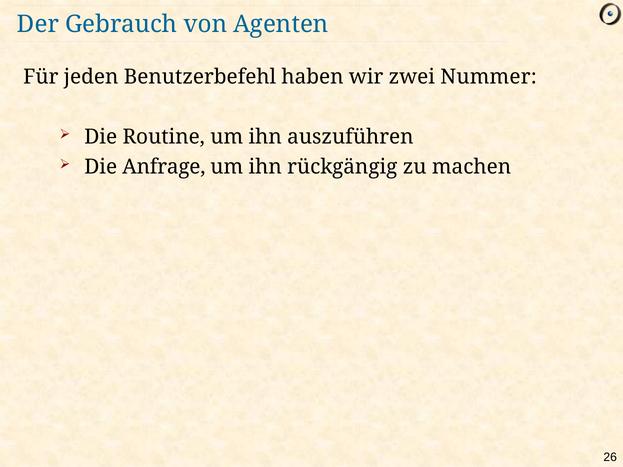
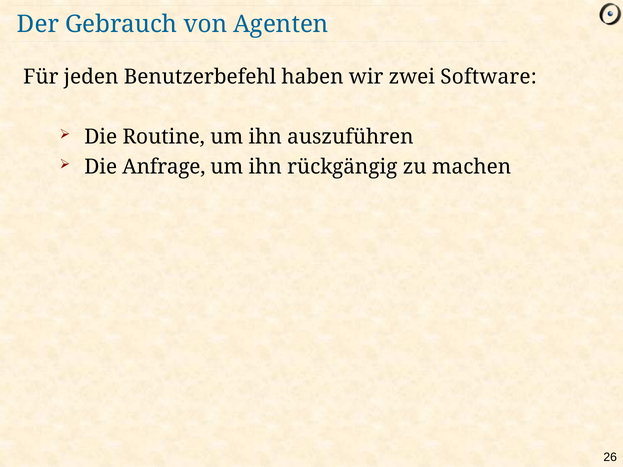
Nummer: Nummer -> Software (489, 77)
